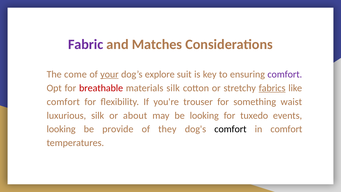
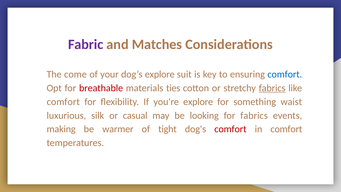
your underline: present -> none (109, 74)
comfort colour: purple -> blue (285, 74)
materials silk: silk -> ties (173, 88)
you're trouser: trouser -> explore (198, 102)
about: about -> casual (135, 115)
for tuxedo: tuxedo -> fabrics (254, 115)
looking: looking -> making (61, 129)
provide: provide -> warmer (118, 129)
they: they -> tight (167, 129)
comfort colour: black -> red (230, 129)
